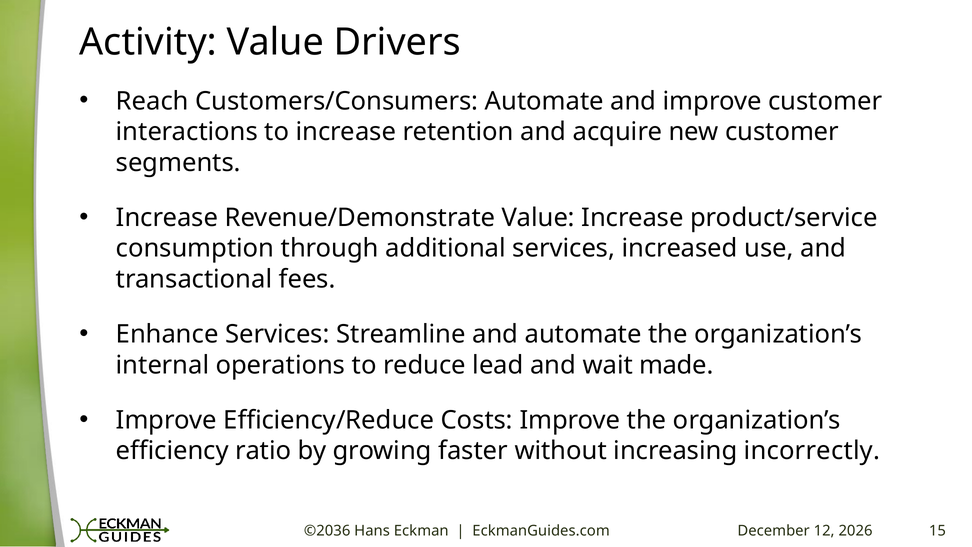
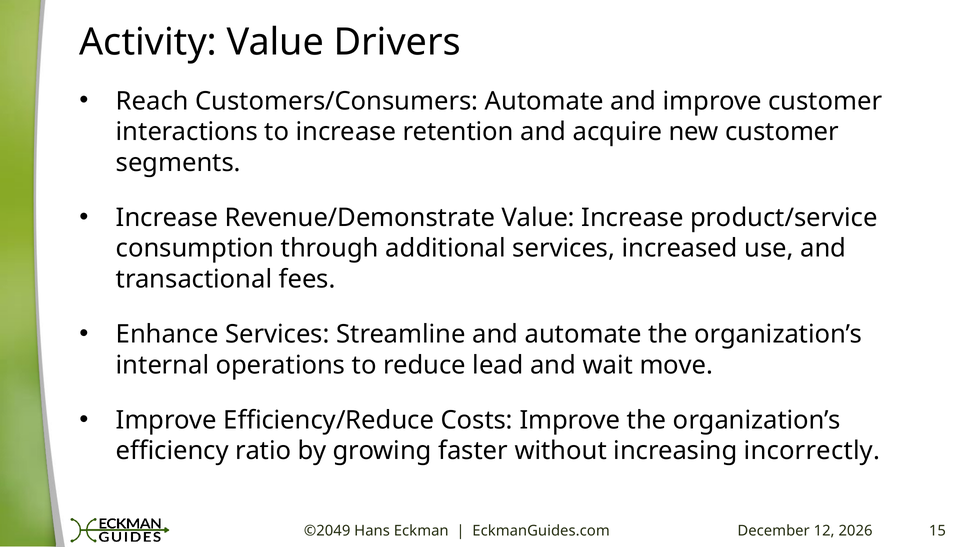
made: made -> move (676, 365)
©2036: ©2036 -> ©2049 (327, 531)
